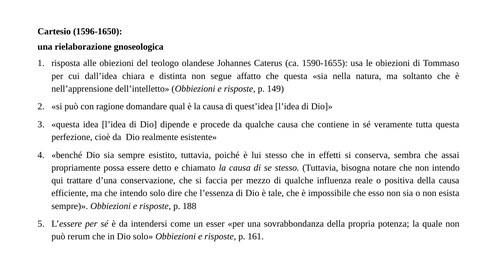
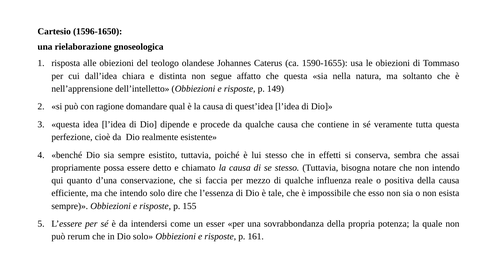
trattare: trattare -> quanto (80, 180)
188: 188 -> 155 (189, 206)
